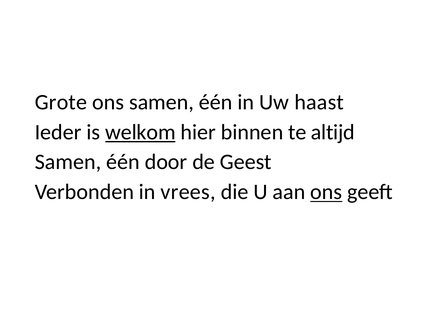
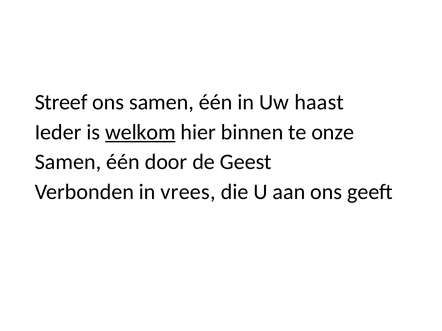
Grote: Grote -> Streef (61, 102)
altijd: altijd -> onze (333, 132)
ons underline: present -> none (326, 192)
